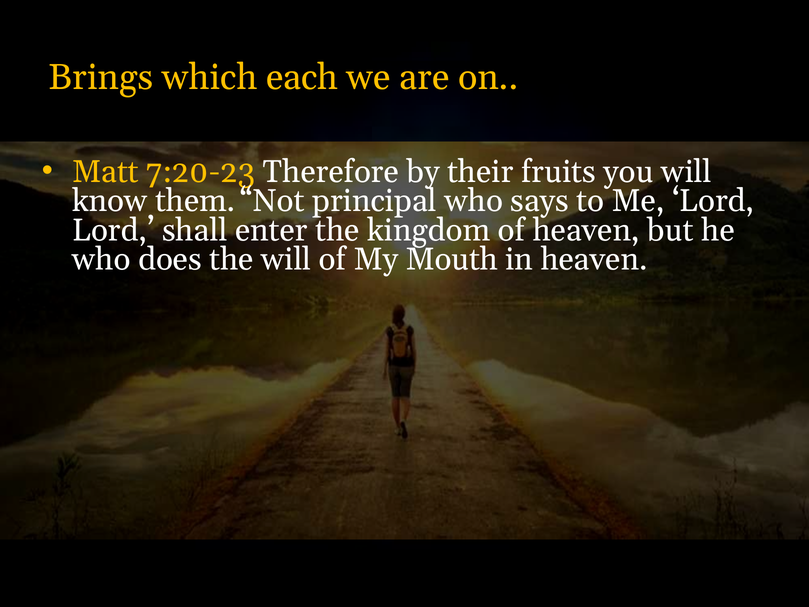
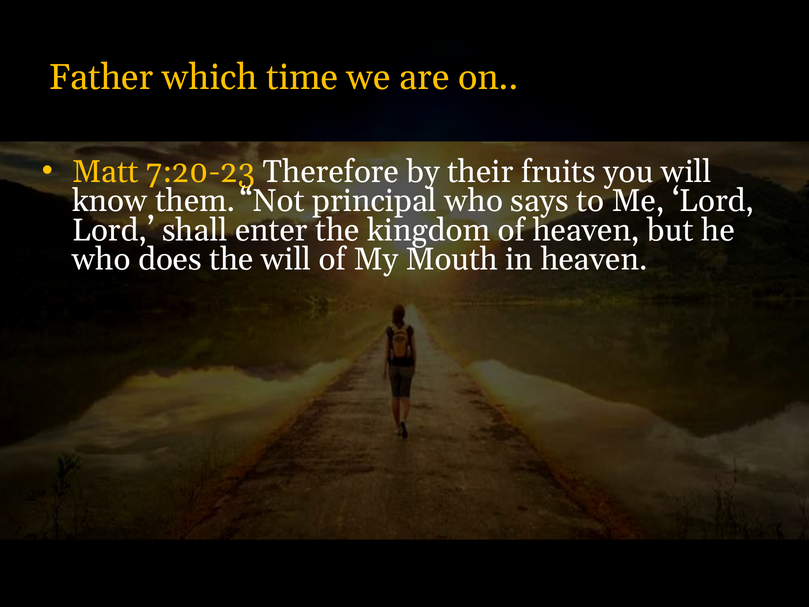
Brings: Brings -> Father (101, 77)
each: each -> time (302, 77)
